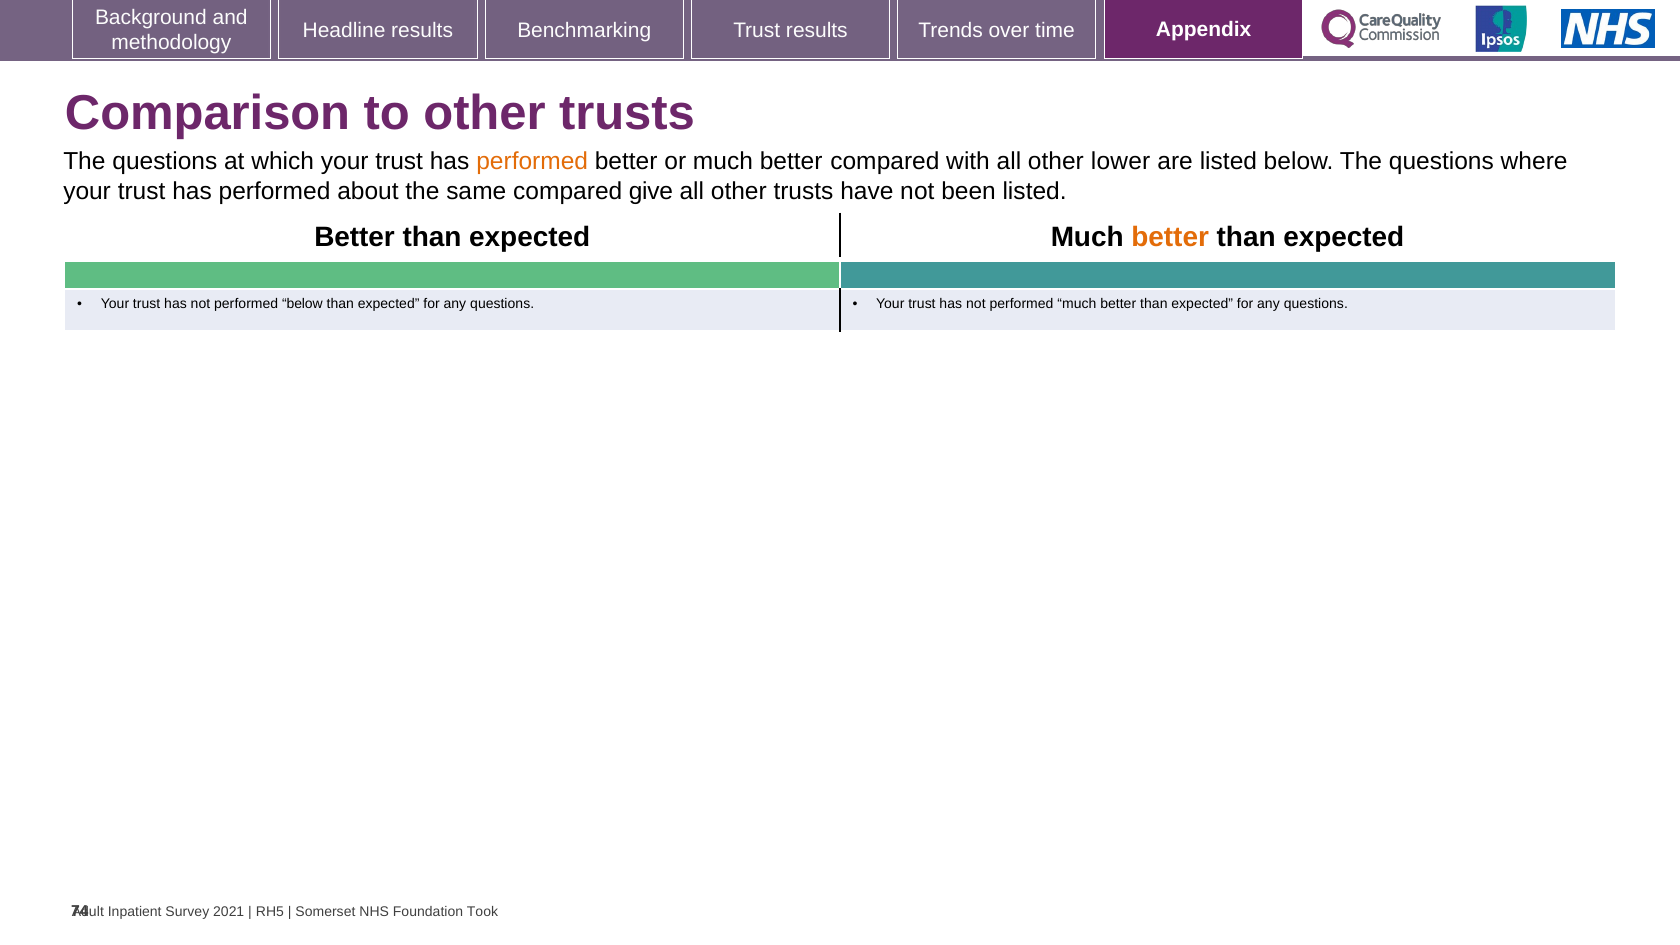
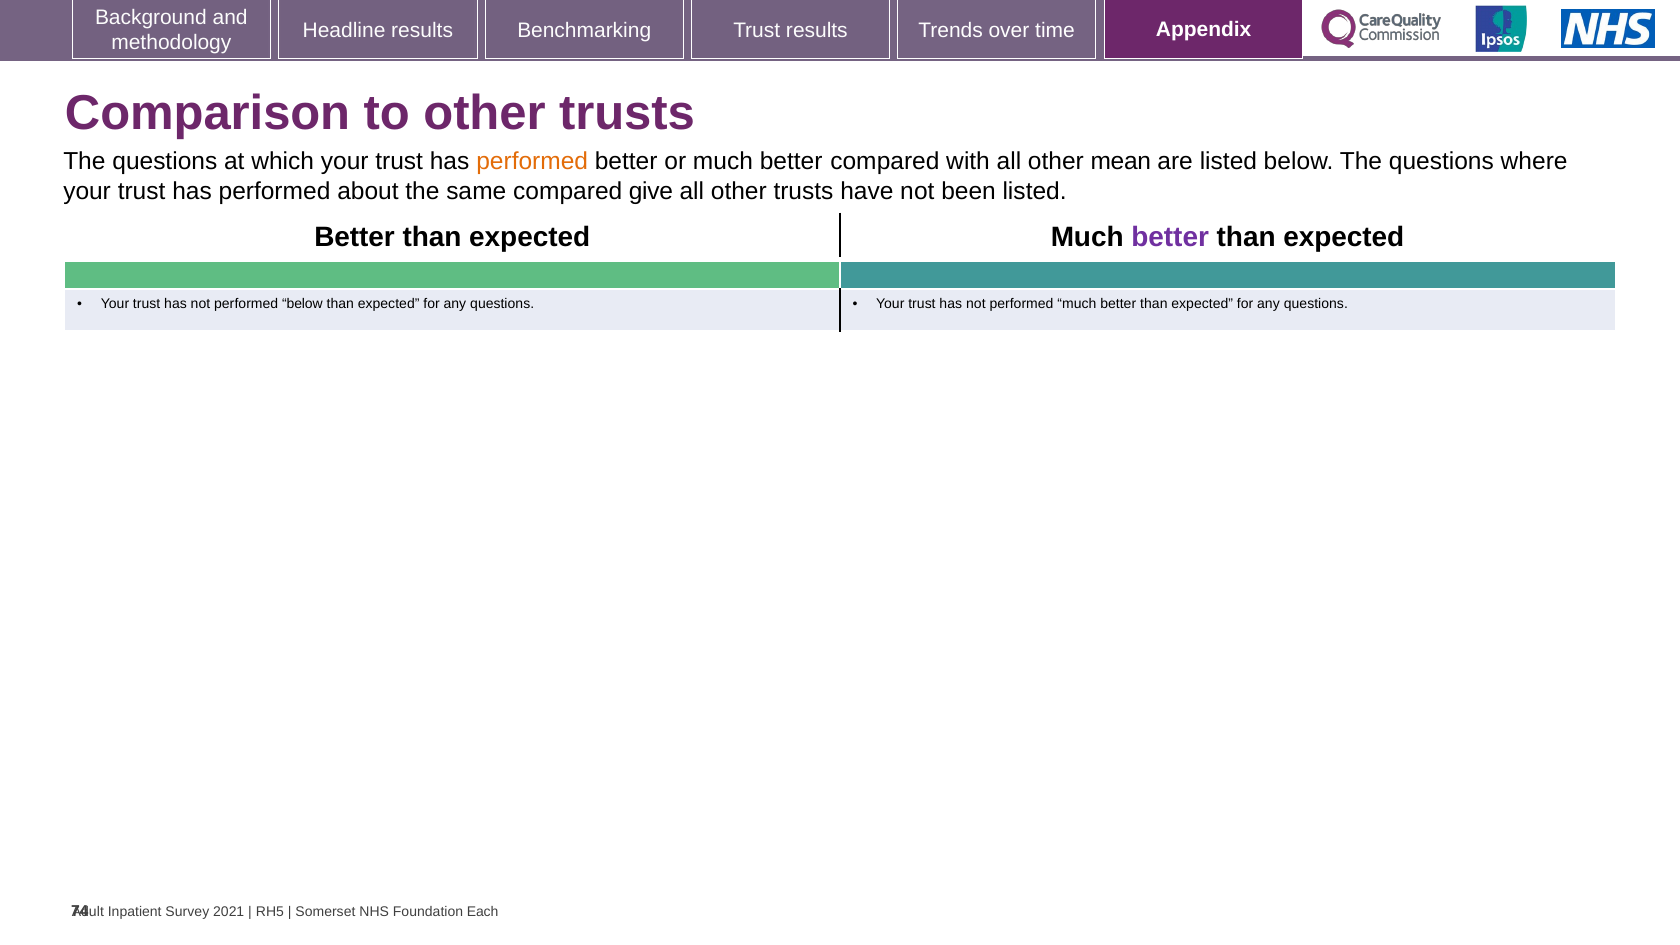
lower: lower -> mean (1121, 162)
better colour: orange -> purple (1170, 237)
Took: Took -> Each (483, 912)
